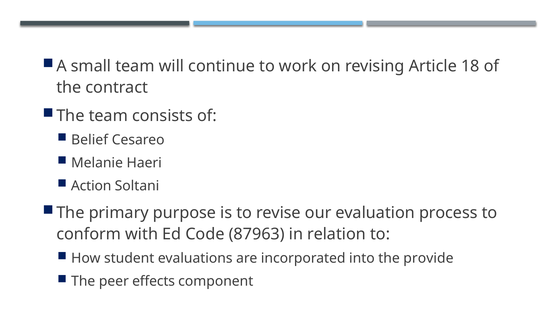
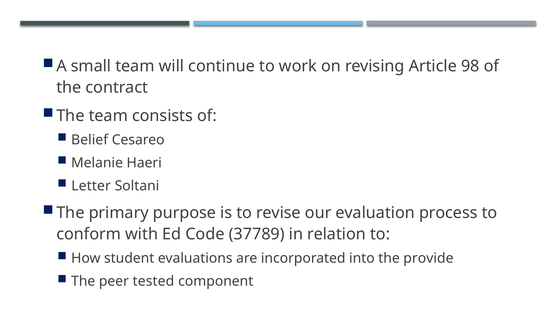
18: 18 -> 98 (470, 66)
Action: Action -> Letter (91, 186)
87963: 87963 -> 37789 (257, 234)
effects: effects -> tested (153, 281)
